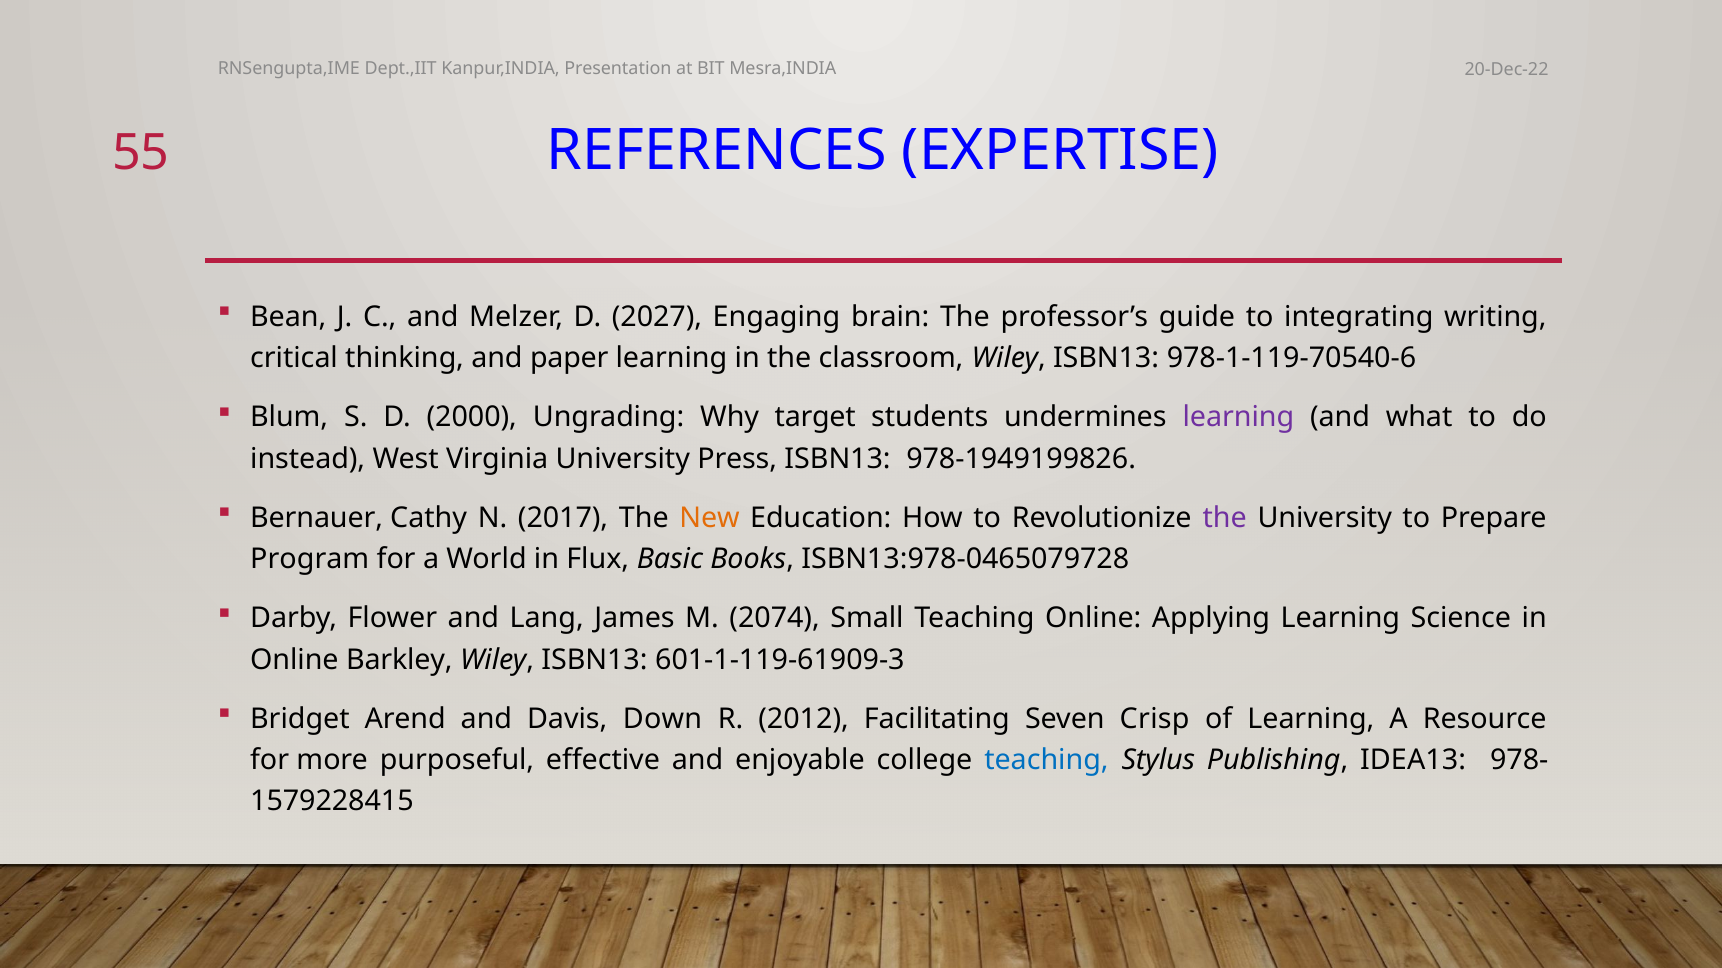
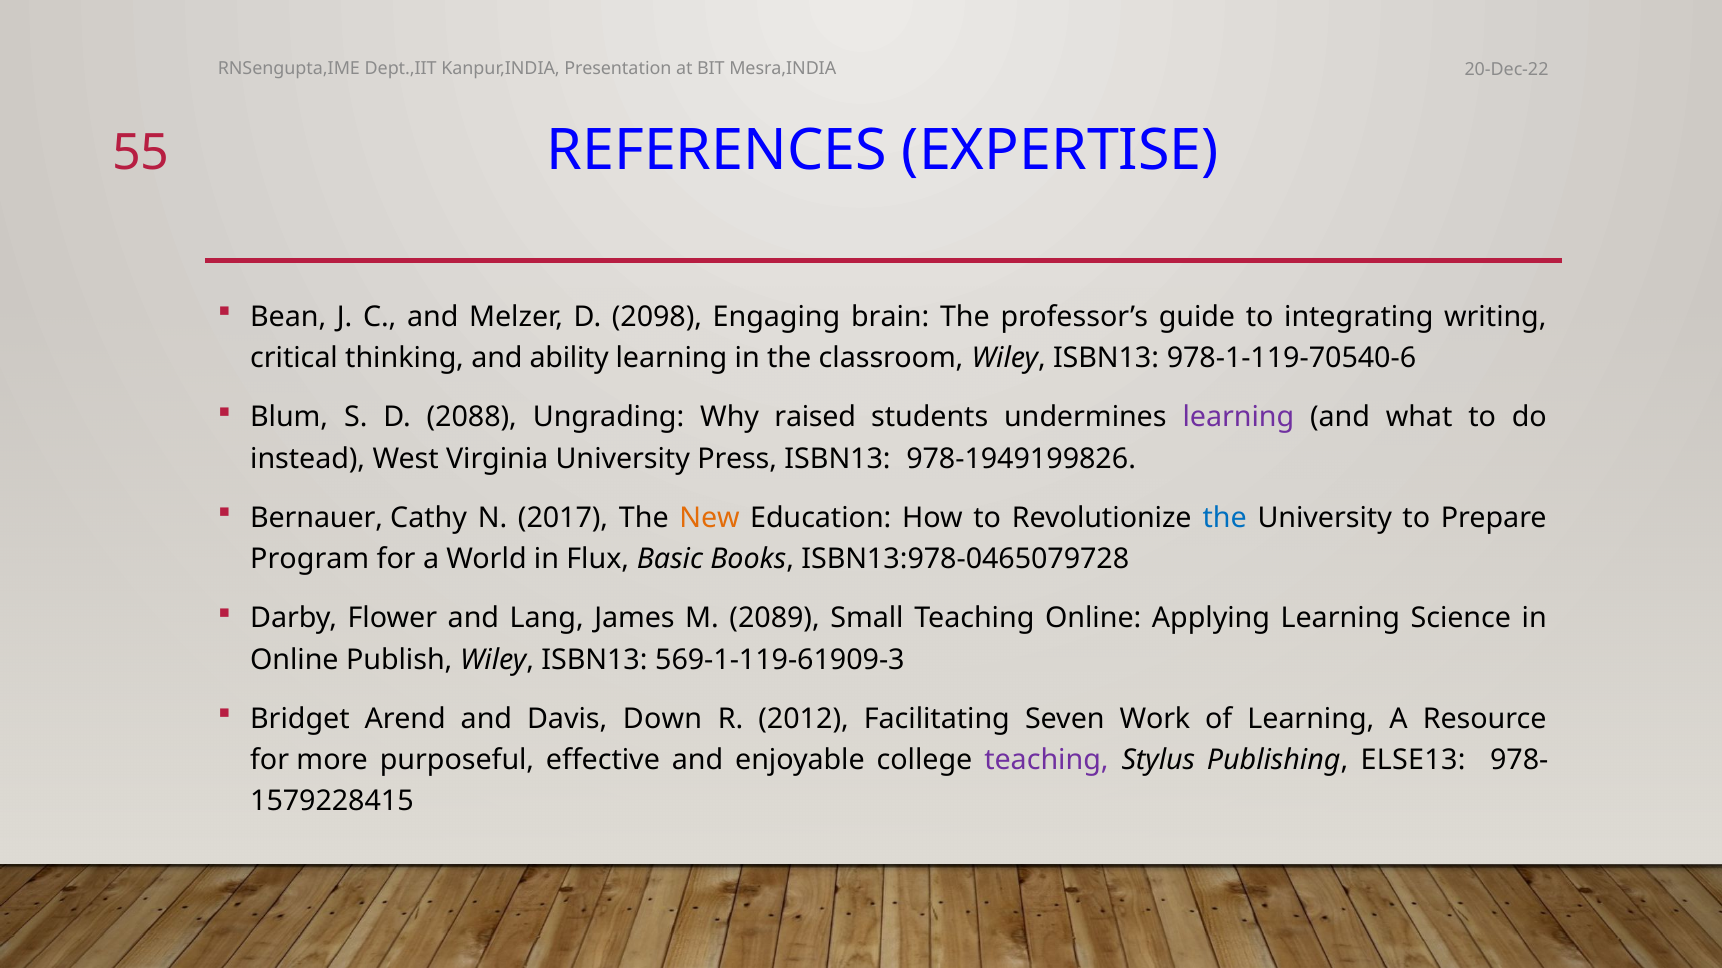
2027: 2027 -> 2098 (657, 317)
paper: paper -> ability (569, 359)
2000: 2000 -> 2088 (472, 418)
target: target -> raised (815, 418)
the colour: purple -> blue (1225, 518)
2074: 2074 -> 2089 (775, 619)
Barkley: Barkley -> Publish (399, 660)
601-1-119-61909-3: 601-1-119-61909-3 -> 569-1-119-61909-3 (780, 660)
Crisp: Crisp -> Work (1155, 719)
teaching colour: blue -> purple (1046, 761)
IDEA13: IDEA13 -> ELSE13 (1413, 761)
